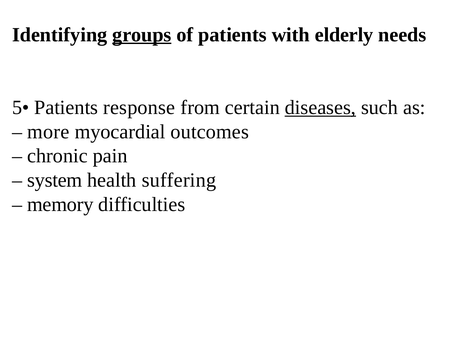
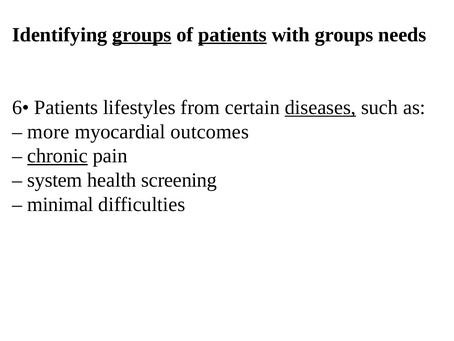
patients underline: none -> present (233, 35)
with elderly: elderly -> groups (344, 35)
5•: 5• -> 6• (21, 107)
response: response -> lifestyles (139, 107)
chronic underline: none -> present (57, 156)
suffering: suffering -> screening (179, 180)
memory: memory -> minimal (60, 204)
